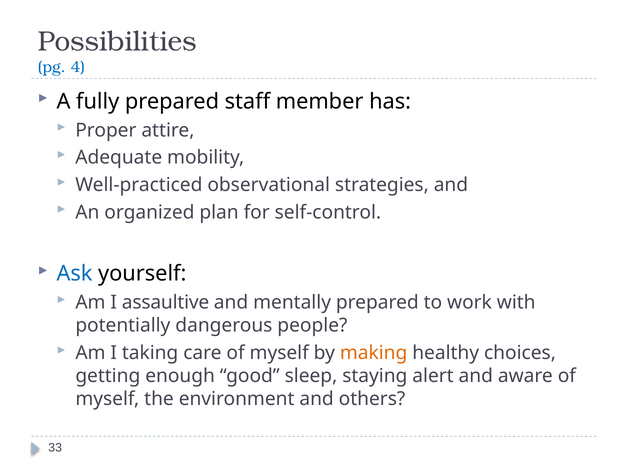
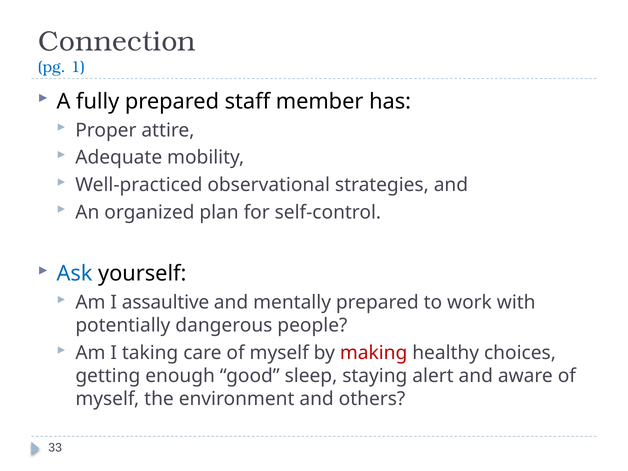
Possibilities: Possibilities -> Connection (117, 42)
4: 4 -> 1 (78, 67)
making colour: orange -> red (374, 353)
